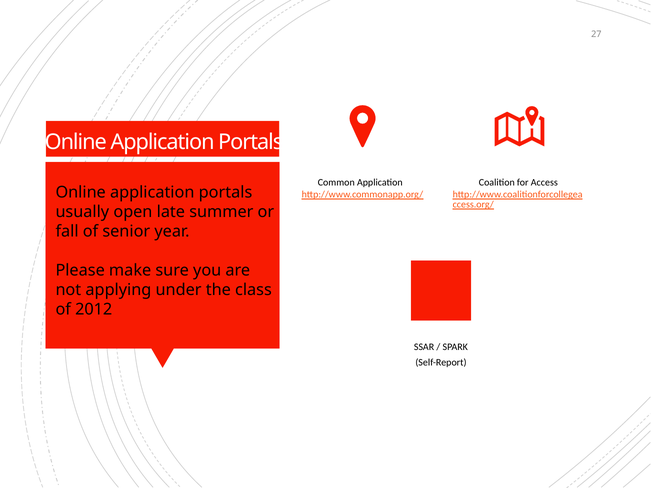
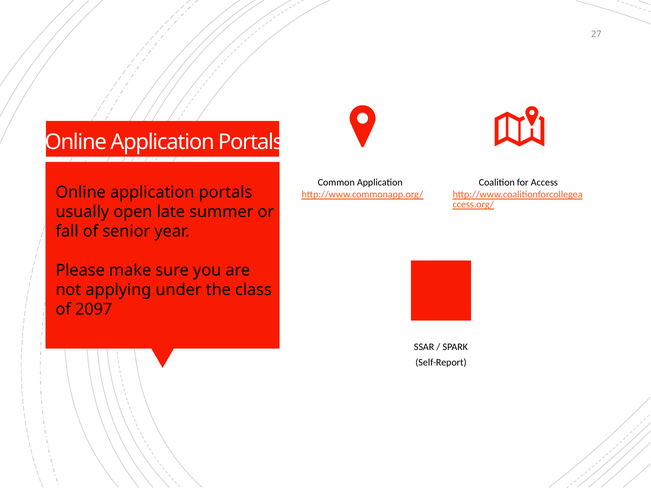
2012: 2012 -> 2097 (94, 310)
